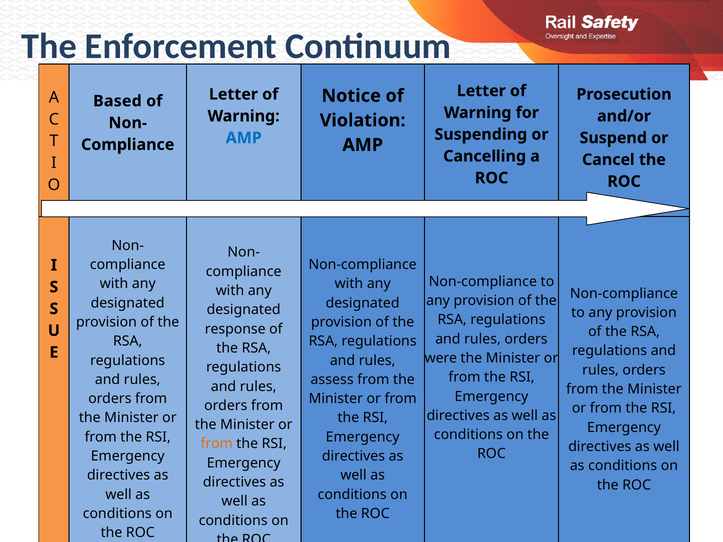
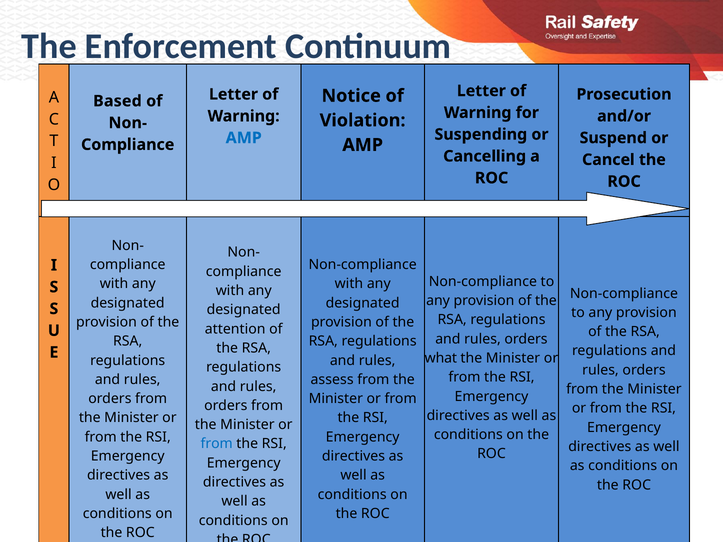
response: response -> attention (235, 329)
were: were -> what (441, 358)
from colour: orange -> blue (217, 444)
